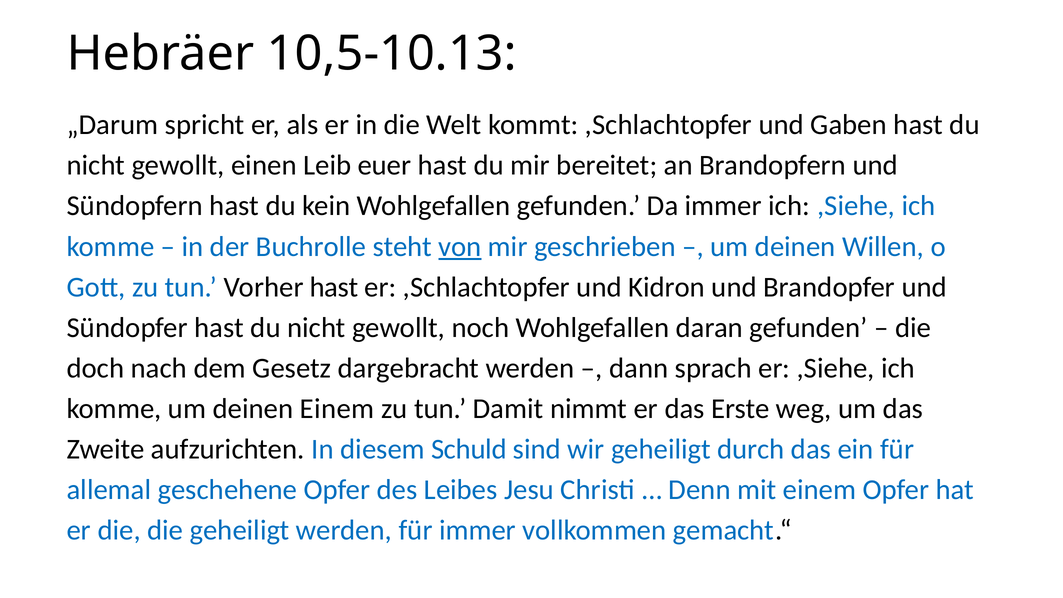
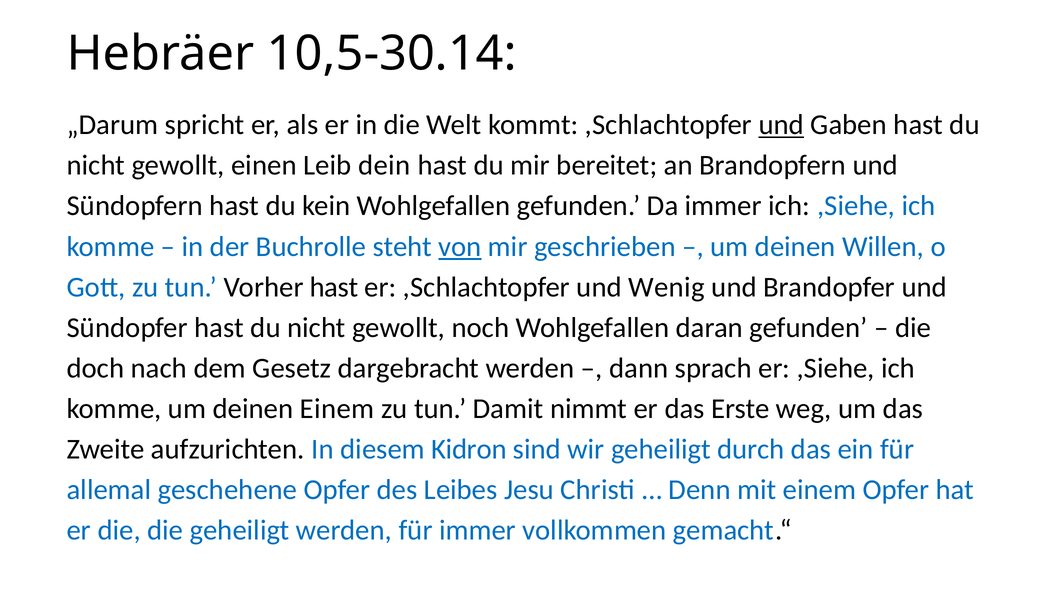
10,5-10.13: 10,5-10.13 -> 10,5-30.14 (392, 54)
und underline: none -> present (781, 125)
euer: euer -> dein (384, 165)
Kidron: Kidron -> Wenig (666, 287)
Schuld: Schuld -> Kidron (469, 449)
